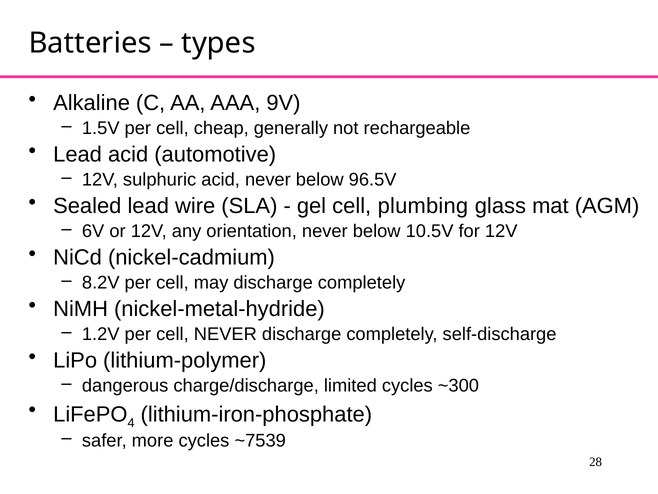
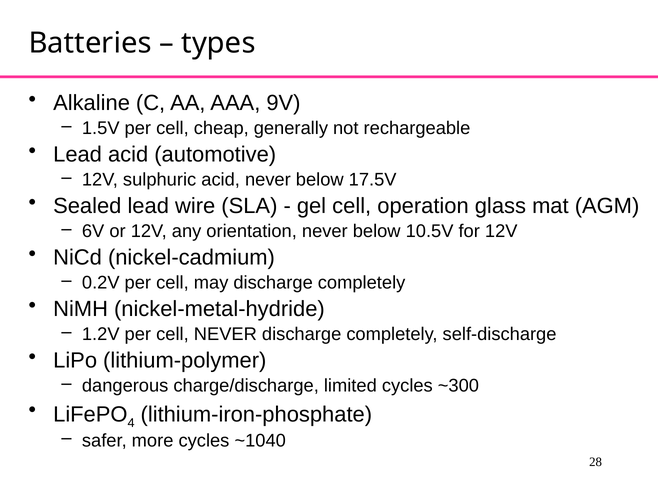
96.5V: 96.5V -> 17.5V (373, 180)
plumbing: plumbing -> operation (423, 206)
8.2V: 8.2V -> 0.2V (101, 282)
~7539: ~7539 -> ~1040 (260, 440)
